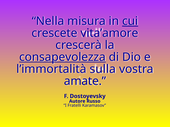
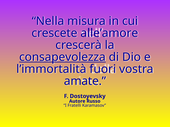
cui underline: present -> none (130, 21)
vita’amore: vita’amore -> alle’amore (109, 33)
sulla: sulla -> fuori (103, 69)
